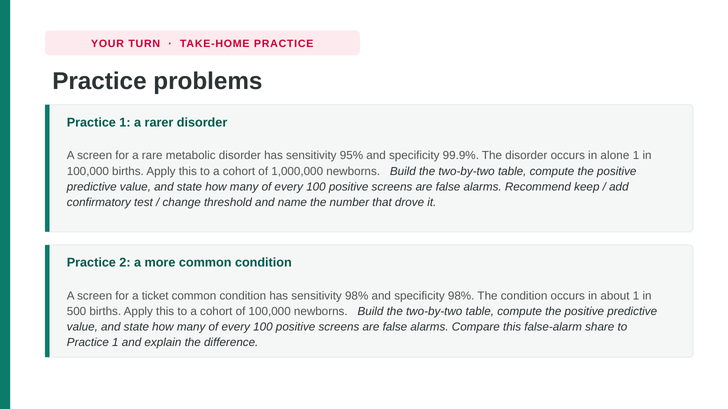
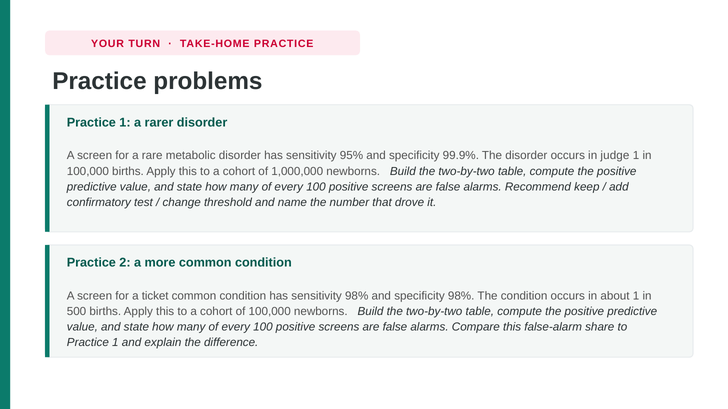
alone: alone -> judge (615, 156)
